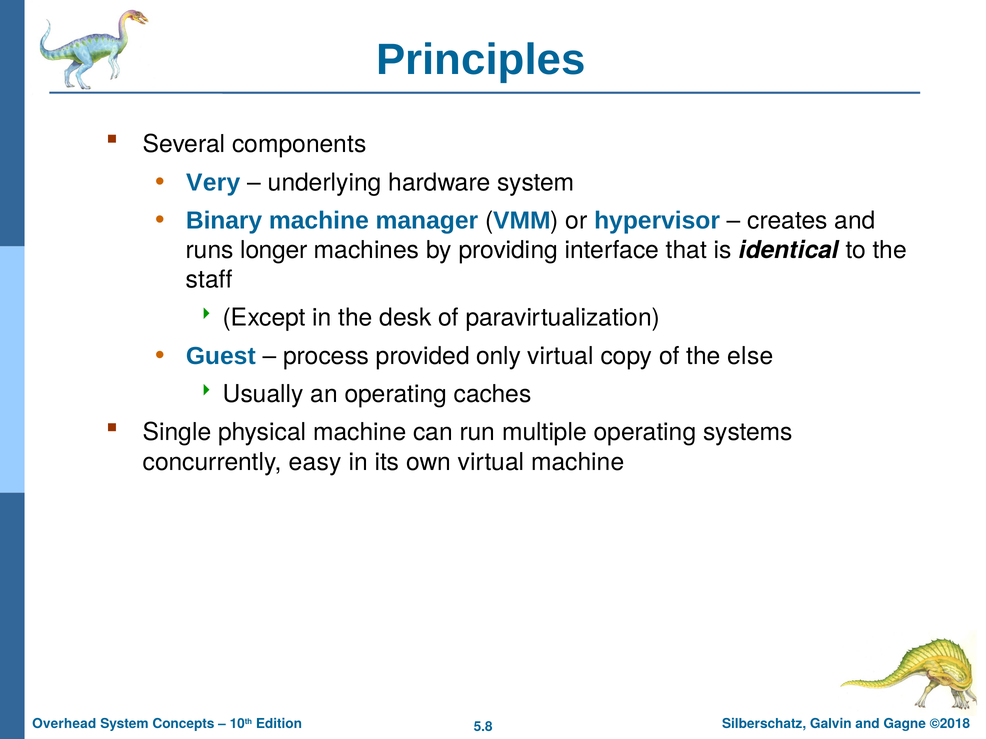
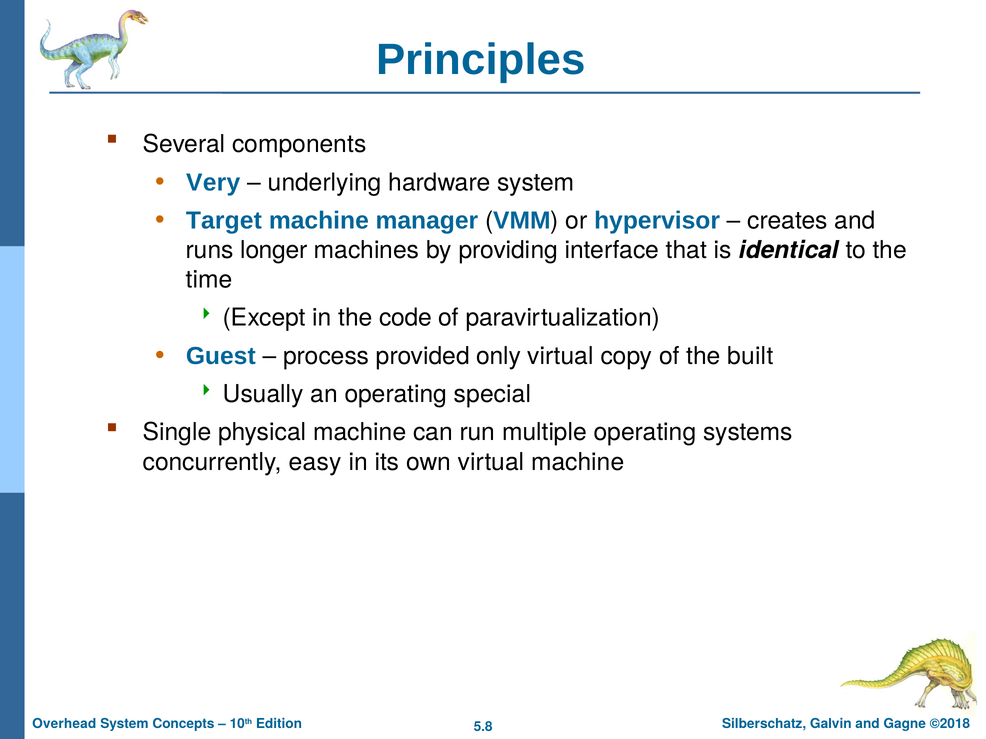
Binary: Binary -> Target (224, 221)
staff: staff -> time (209, 280)
desk: desk -> code (405, 318)
else: else -> built (750, 356)
caches: caches -> special (493, 394)
